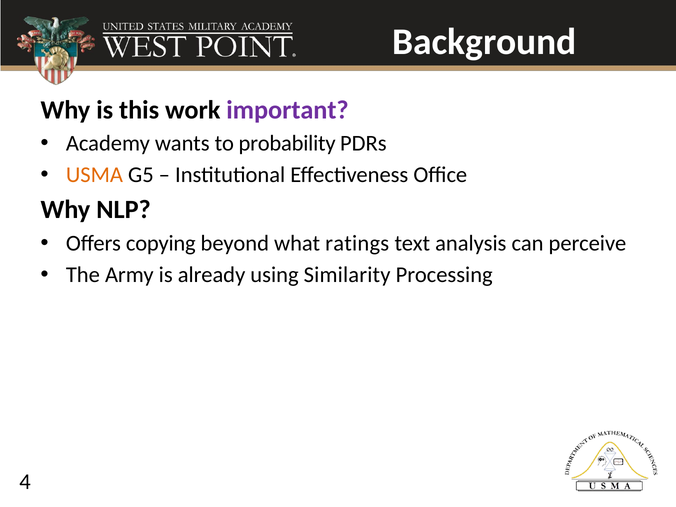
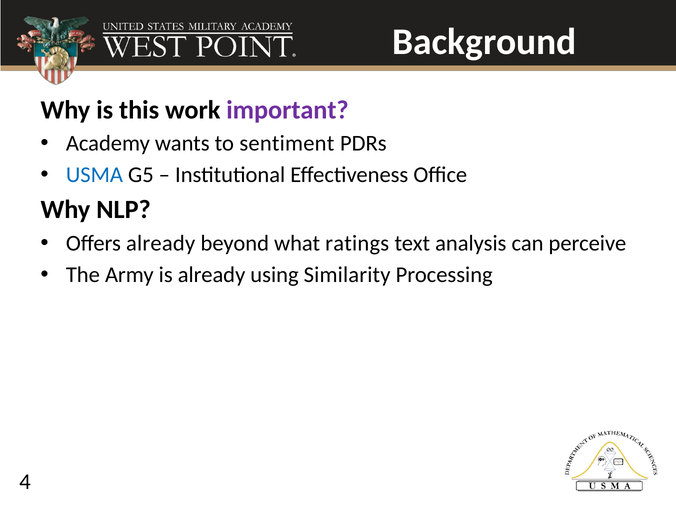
probability: probability -> sentiment (287, 143)
USMA colour: orange -> blue (94, 175)
Offers copying: copying -> already (161, 243)
